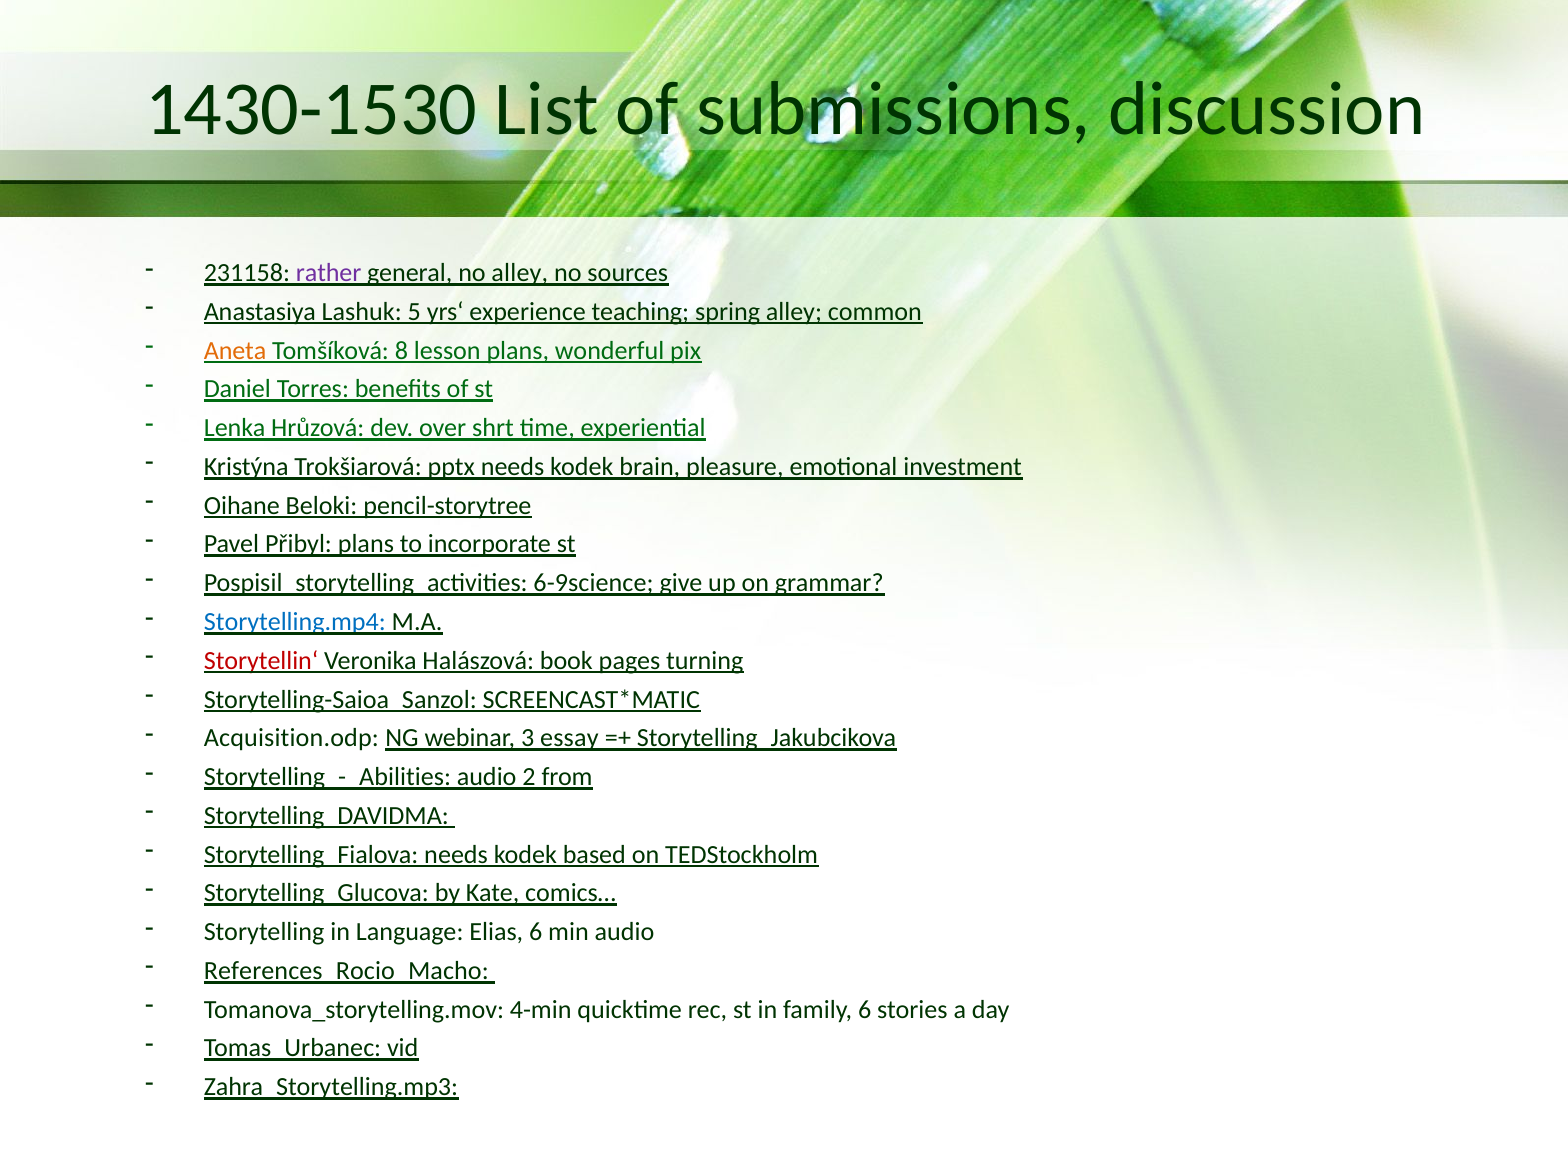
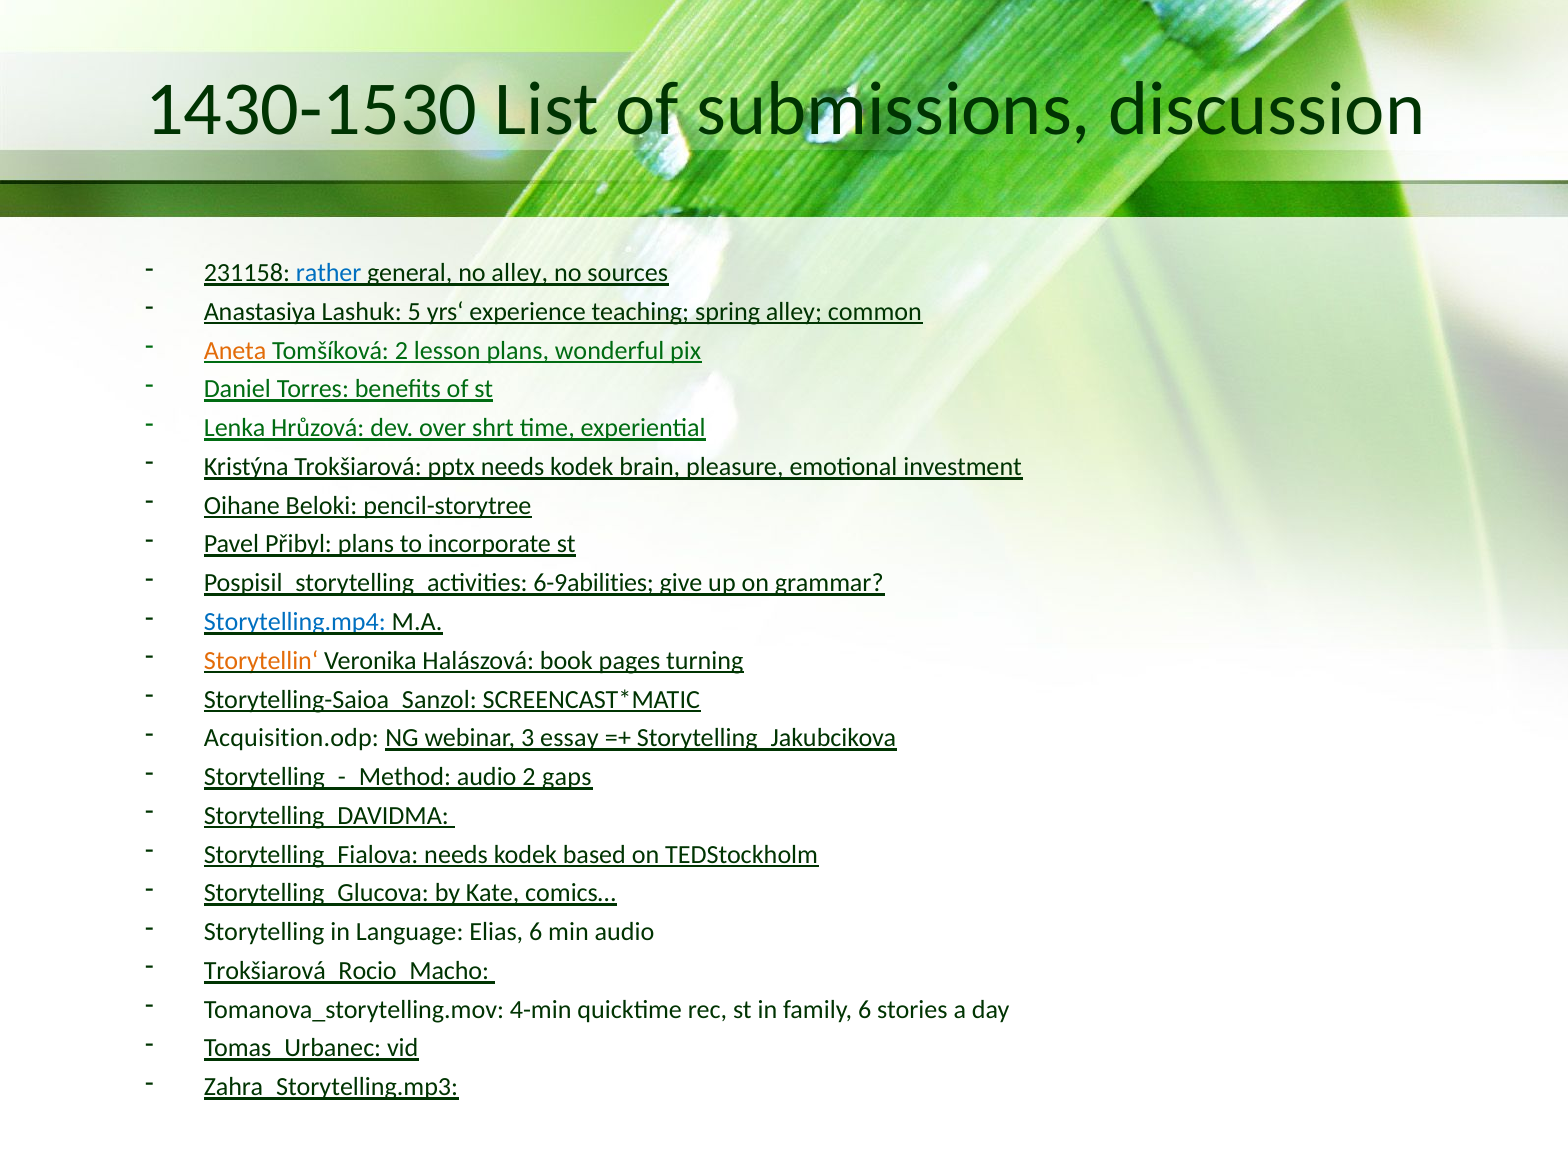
rather colour: purple -> blue (329, 273)
Tomšíková 8: 8 -> 2 (401, 350)
6-9science: 6-9science -> 6-9abilities (594, 583)
Storytellin‘ colour: red -> orange (261, 661)
Storytelling_-_Abilities: Storytelling_-_Abilities -> Storytelling_-_Method (327, 777)
from: from -> gaps (567, 777)
References_Rocio_Macho: References_Rocio_Macho -> Trokšiarová_Rocio_Macho (346, 971)
